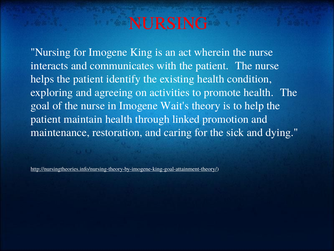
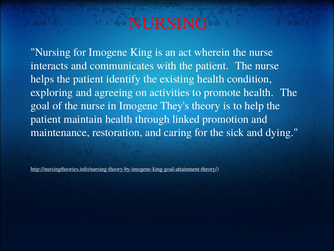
Wait's: Wait's -> They's (175, 106)
